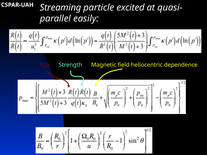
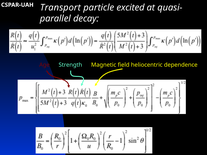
Streaming: Streaming -> Transport (60, 8)
easily: easily -> decay (86, 19)
